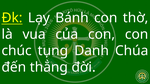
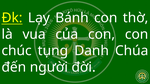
thẳng: thẳng -> người (49, 67)
